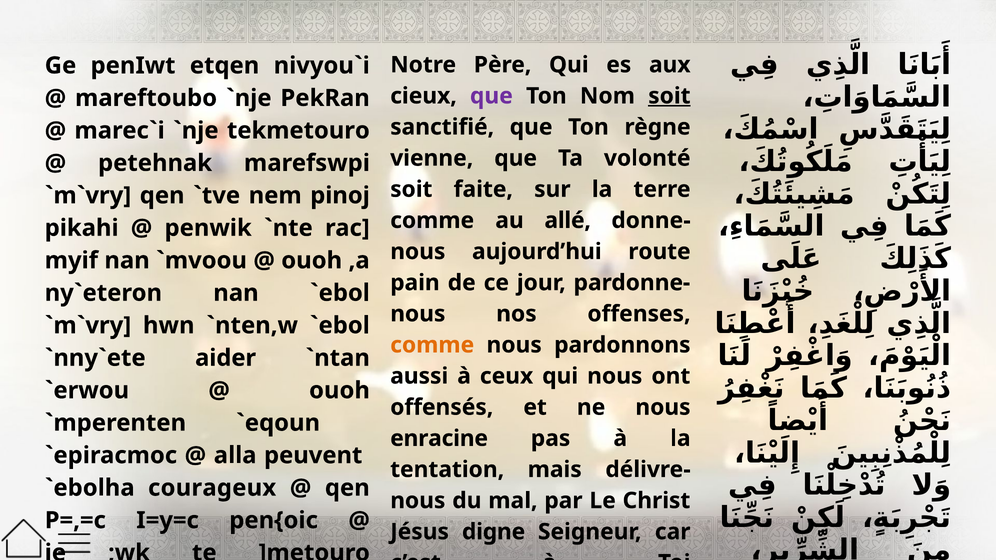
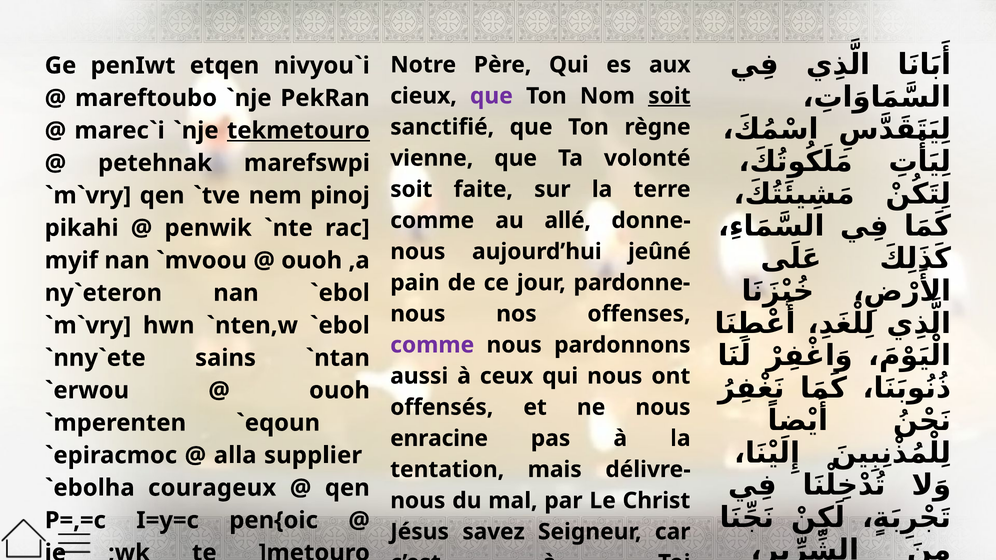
tekmetouro underline: none -> present (298, 131)
route: route -> jeûné (659, 252)
comme colour: orange -> purple (432, 345)
aider: aider -> sains (226, 358)
peuvent: peuvent -> supplier (313, 456)
digne: digne -> savez (494, 532)
